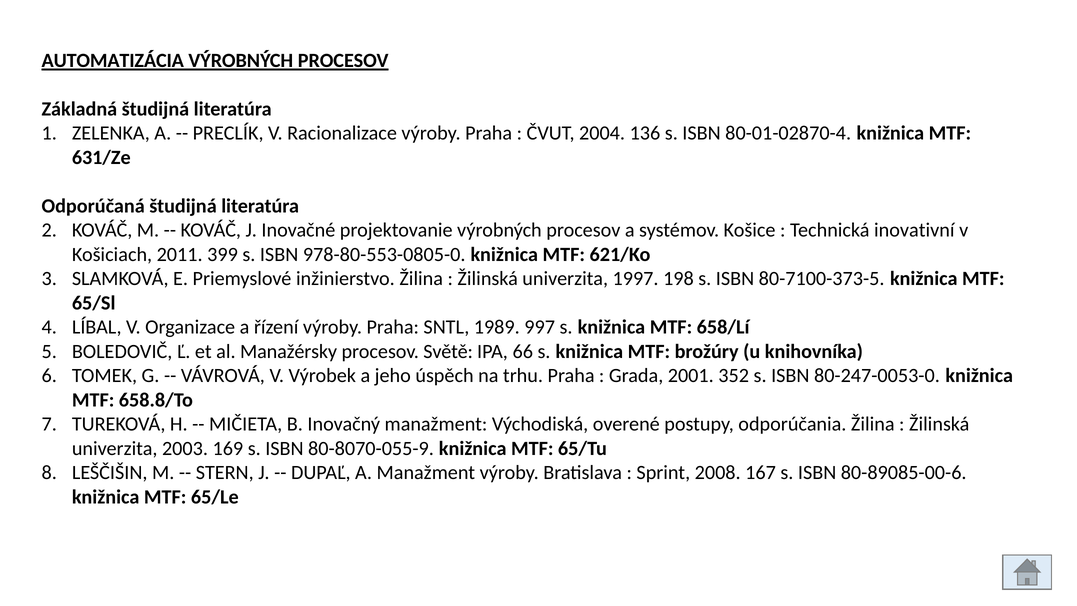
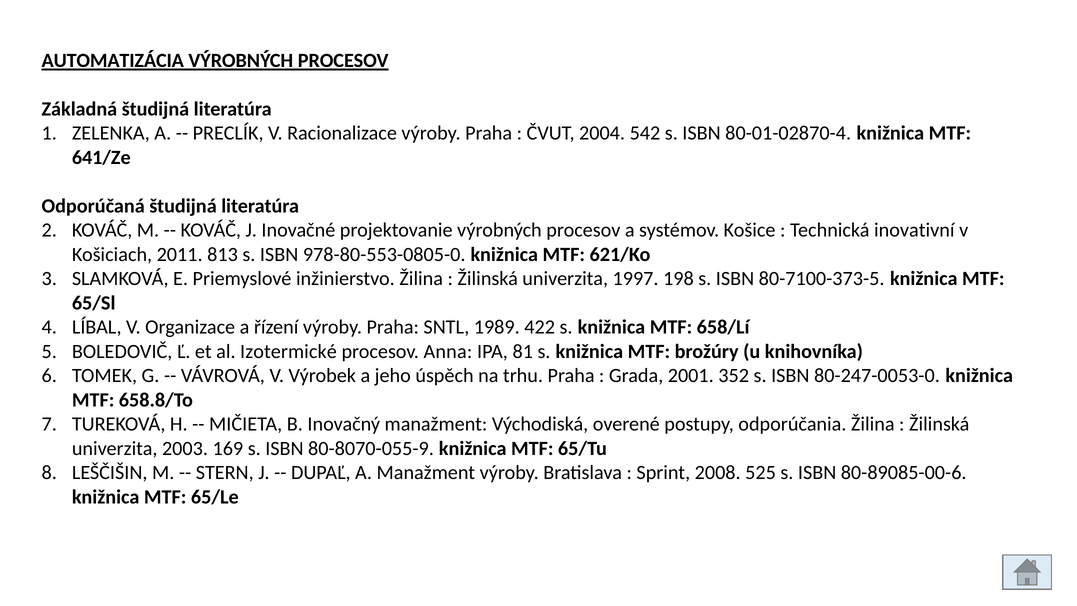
136: 136 -> 542 (645, 133)
631/Ze: 631/Ze -> 641/Ze (101, 157)
399: 399 -> 813 (223, 254)
997: 997 -> 422 (540, 327)
Manažérsky: Manažérsky -> Izotermické (288, 351)
Světě: Světě -> Anna (448, 351)
66: 66 -> 81 (523, 351)
167: 167 -> 525 (761, 473)
